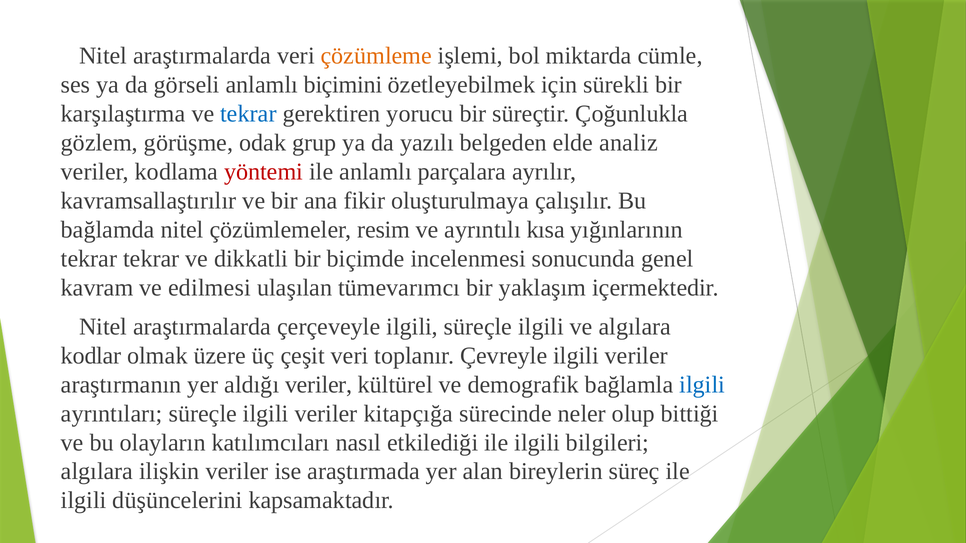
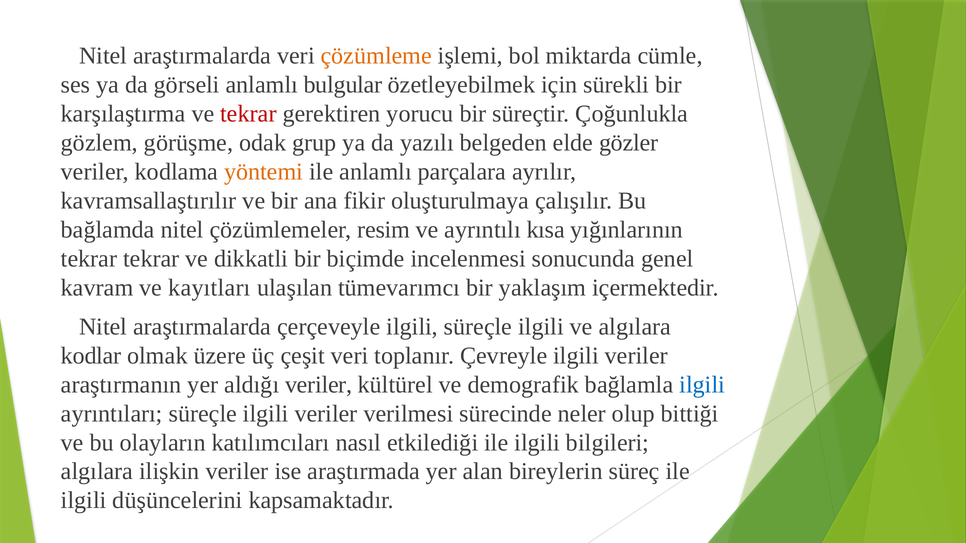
biçimini: biçimini -> bulgular (343, 85)
tekrar colour: blue -> red (248, 114)
analiz: analiz -> gözler (629, 143)
yöntemi colour: red -> orange (264, 172)
edilmesi: edilmesi -> kayıtları (209, 288)
kitapçığa: kitapçığa -> verilmesi (408, 414)
